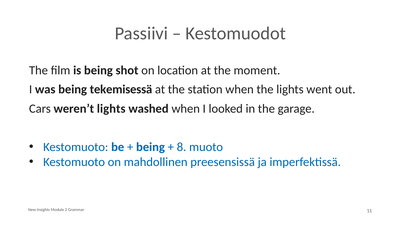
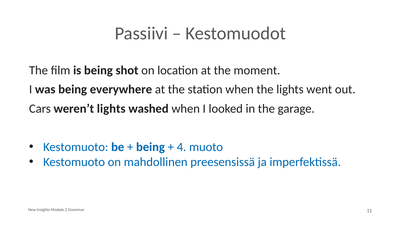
tekemisessä: tekemisessä -> everywhere (121, 90)
8: 8 -> 4 (182, 147)
